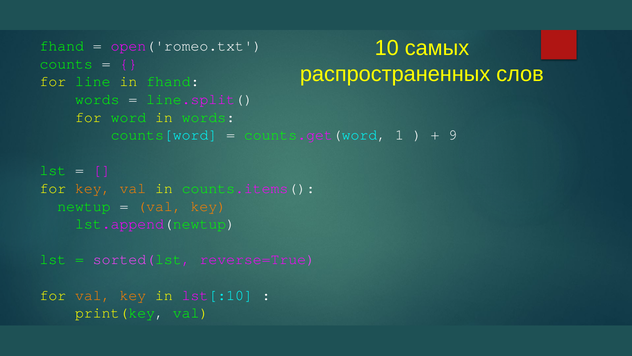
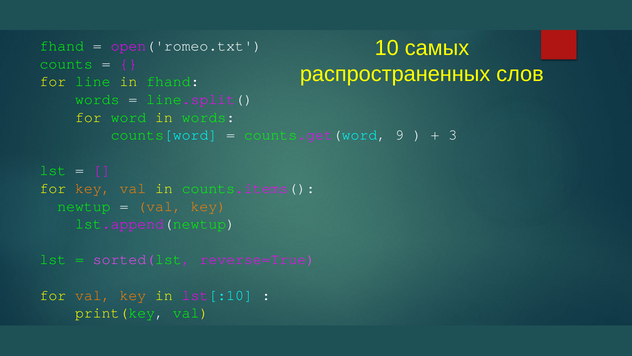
1: 1 -> 9 (399, 135)
9: 9 -> 3 (453, 135)
